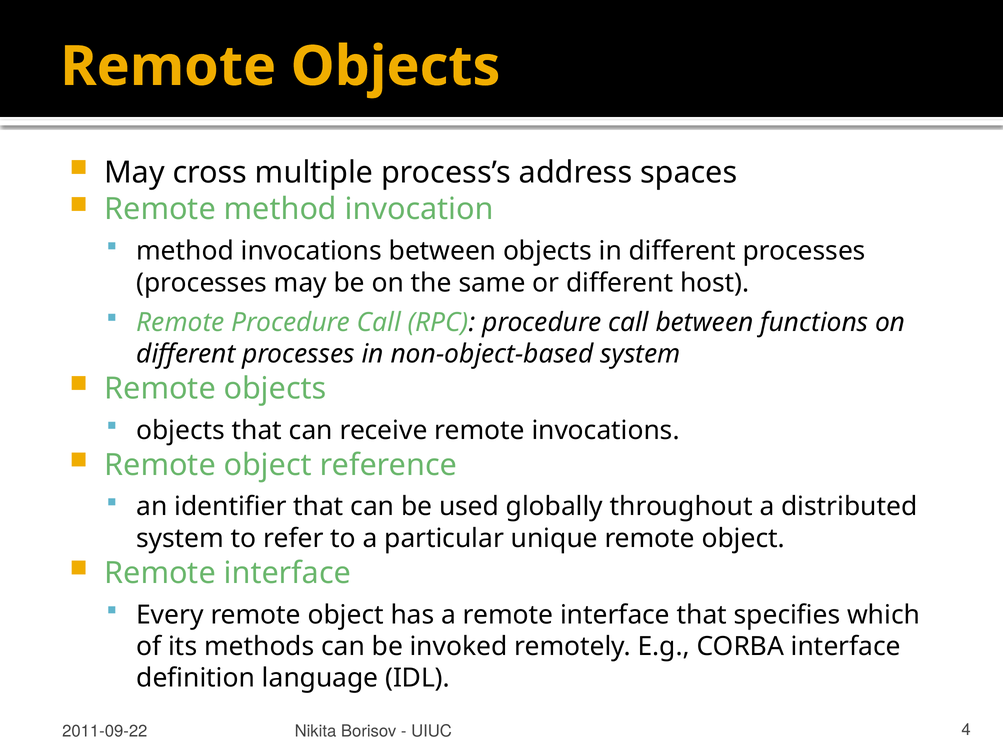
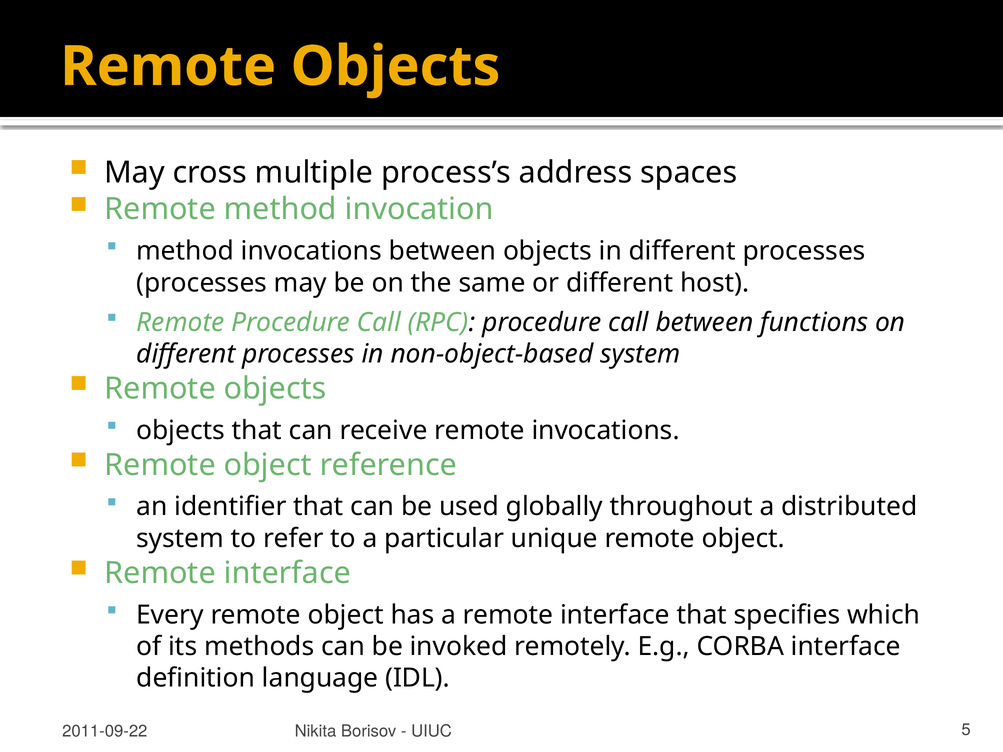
4: 4 -> 5 (966, 730)
